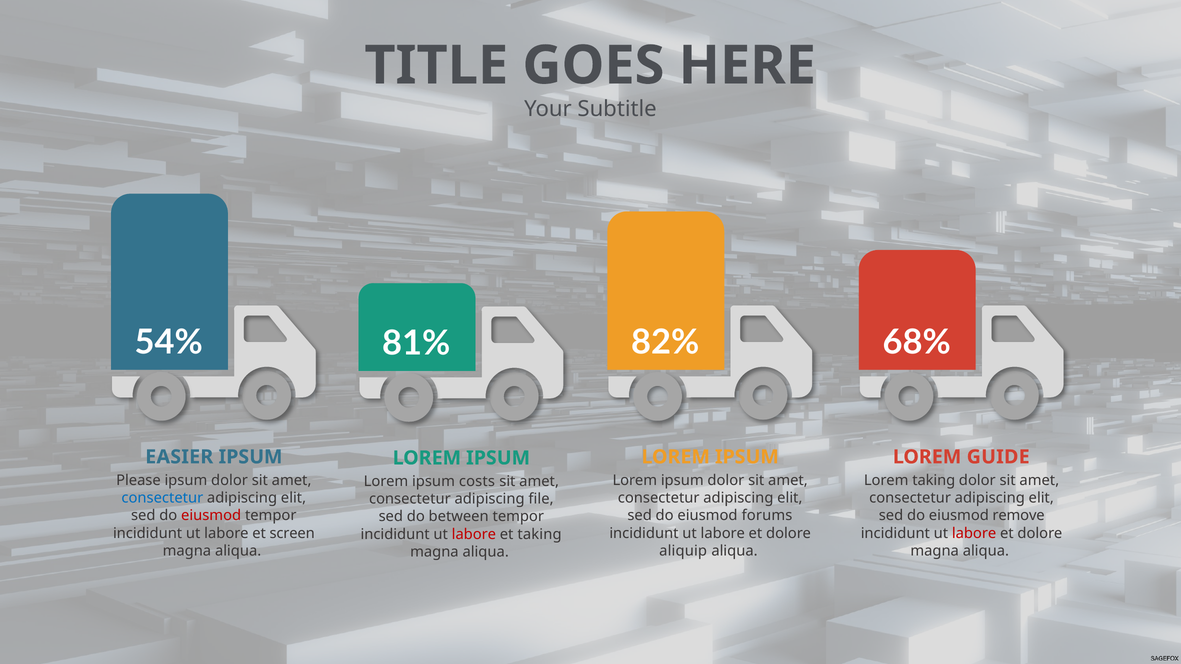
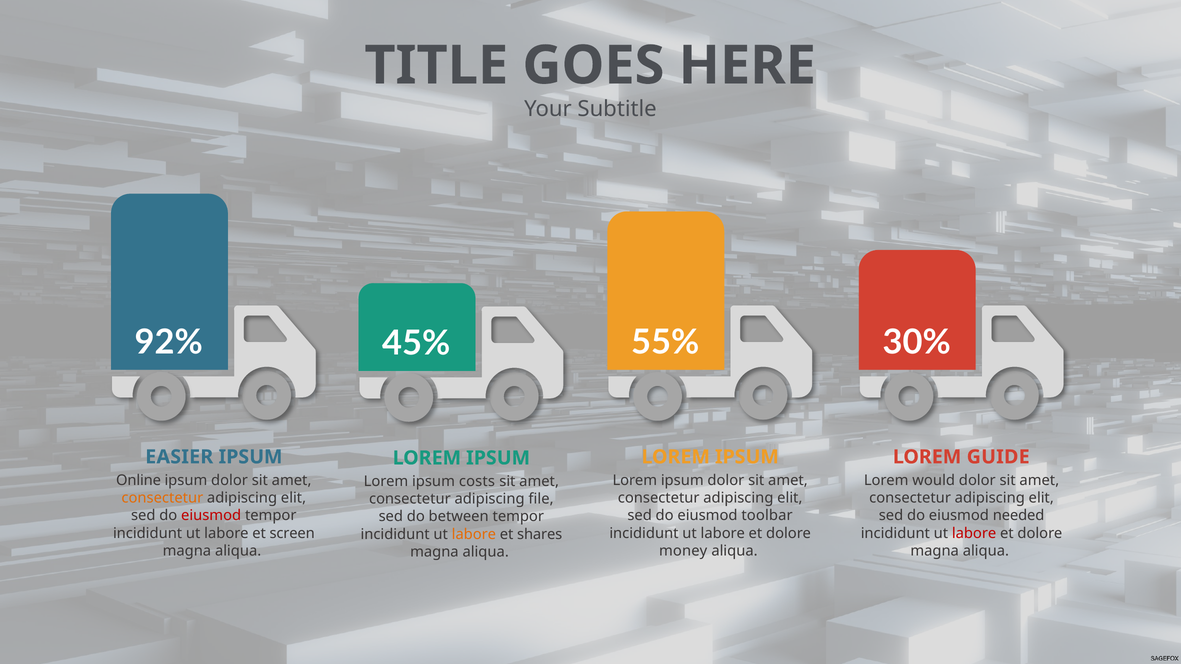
54%: 54% -> 92% (169, 342)
82%: 82% -> 55% (665, 342)
68%: 68% -> 30% (917, 342)
81%: 81% -> 45% (416, 343)
Please: Please -> Online (139, 480)
Lorem taking: taking -> would (934, 480)
consectetur colour: blue -> orange (162, 498)
forums: forums -> toolbar (767, 516)
remove: remove -> needed (1019, 516)
labore colour: red -> orange (474, 535)
et taking: taking -> shares (540, 535)
aliquip: aliquip -> money (683, 551)
